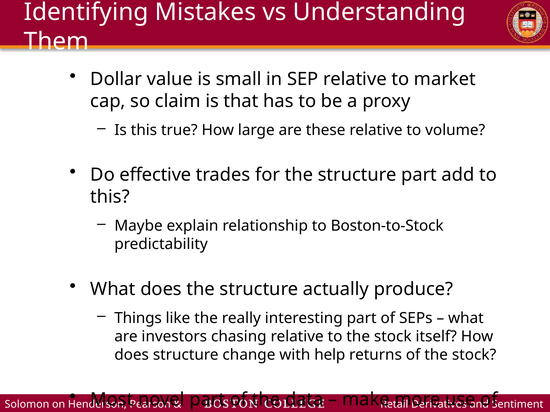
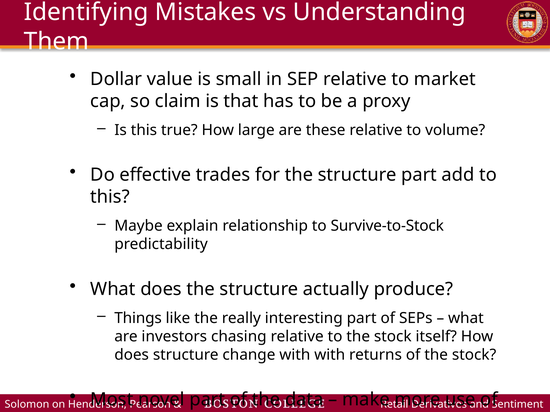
Boston-to-Stock: Boston-to-Stock -> Survive-to-Stock (387, 226)
with help: help -> with (330, 355)
